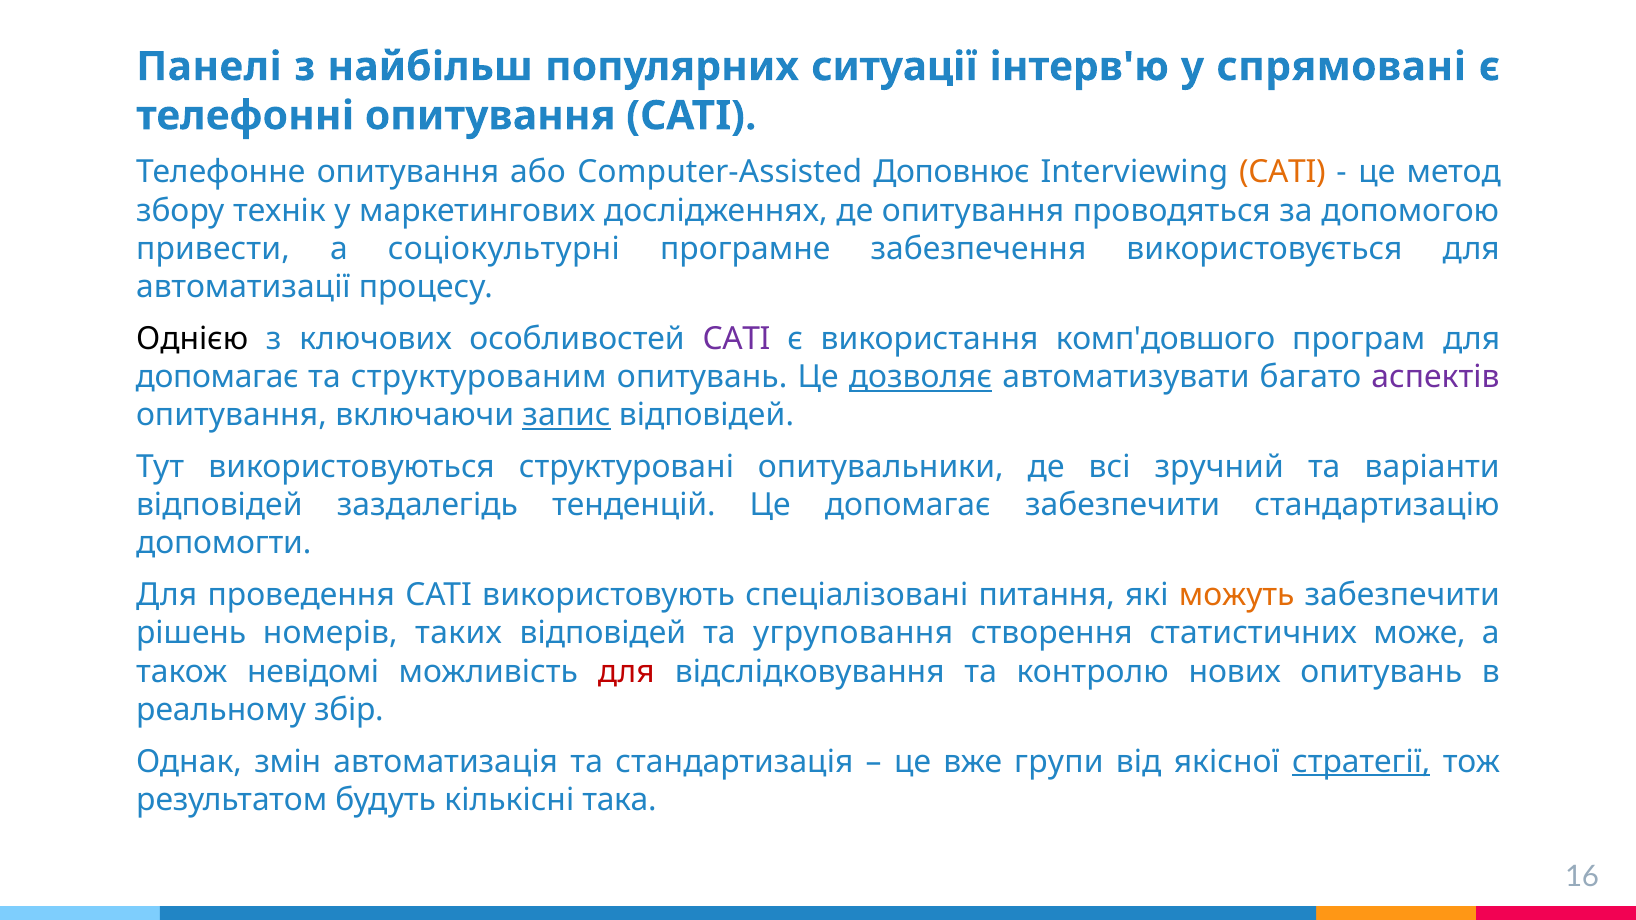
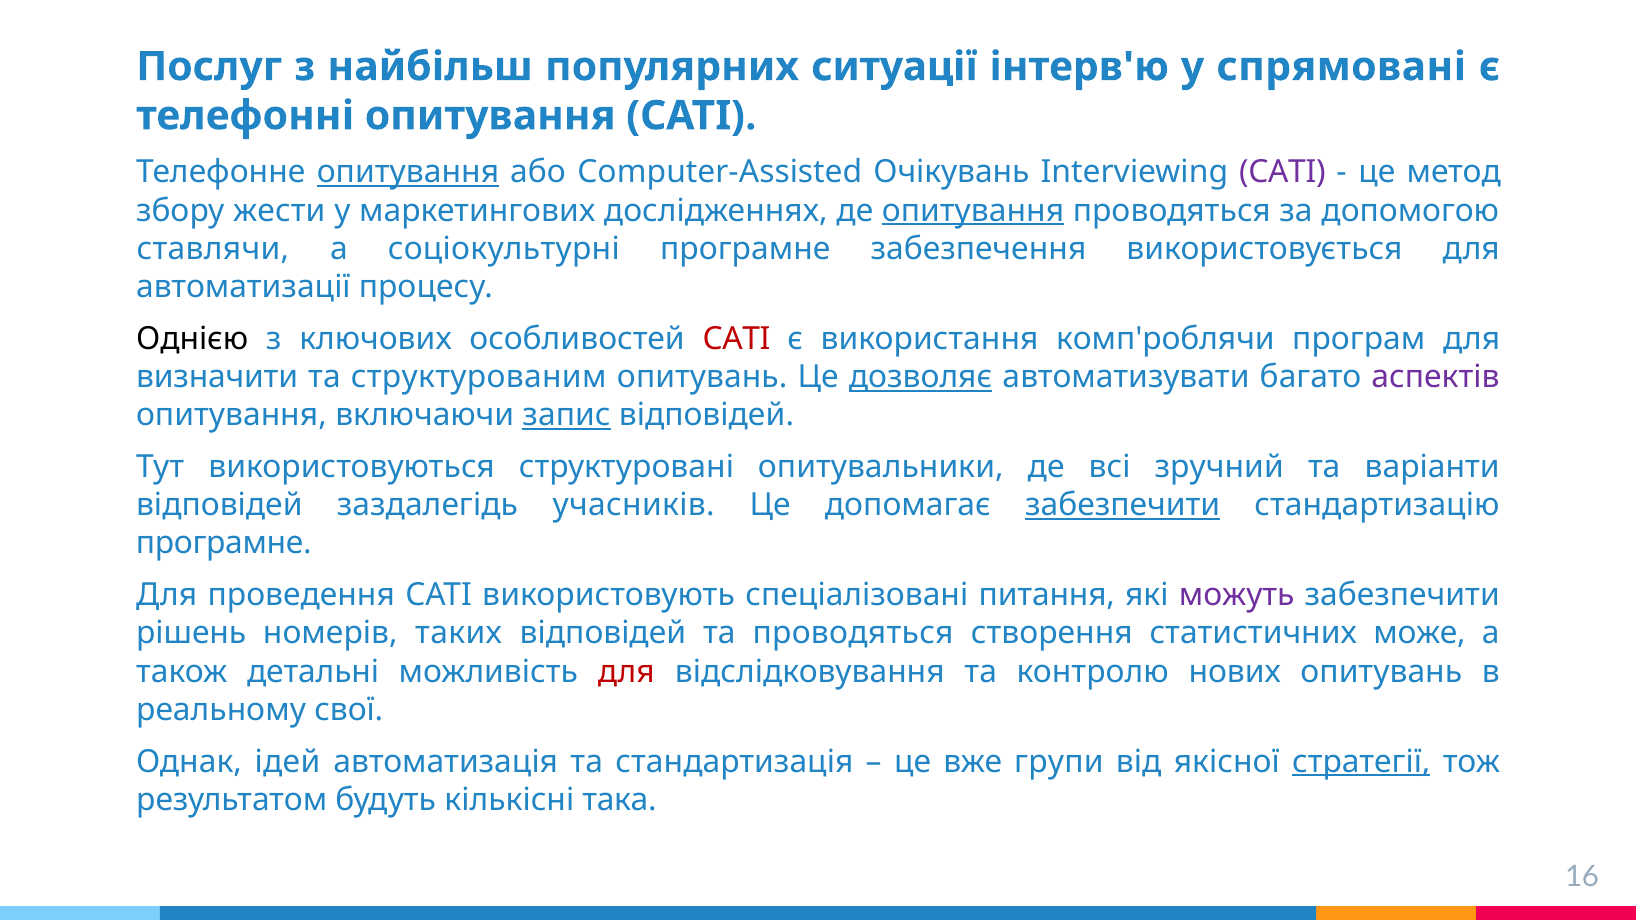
Панелі: Панелі -> Послуг (209, 67)
опитування underline: none -> present (408, 172)
Доповнює: Доповнює -> Очікувань (951, 172)
CATI colour: orange -> purple (1282, 172)
технік: технік -> жести (279, 211)
опитування underline: none -> present (973, 211)
привести: привести -> ставлячи (213, 249)
CATI colour: purple -> red (737, 339)
комп'довшого: комп'довшого -> комп'роблячи (1165, 339)
допомагає: допомагає -> визначити (217, 377)
тенденцій: тенденцій -> учасників (634, 505)
забезпечити underline: none -> present (1123, 505)
допомогти: допомогти -> програмне (224, 544)
можуть colour: orange -> purple (1237, 595)
та угруповання: угруповання -> проводяться (853, 634)
невідомі: невідомі -> детальні (313, 672)
збір: збір -> свої (349, 710)
змін: змін -> ідей (287, 762)
